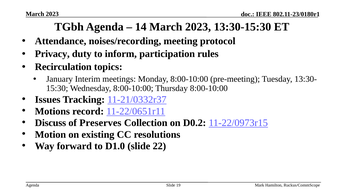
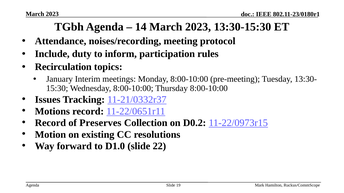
Privacy: Privacy -> Include (52, 54)
Discuss: Discuss -> Record (50, 123)
